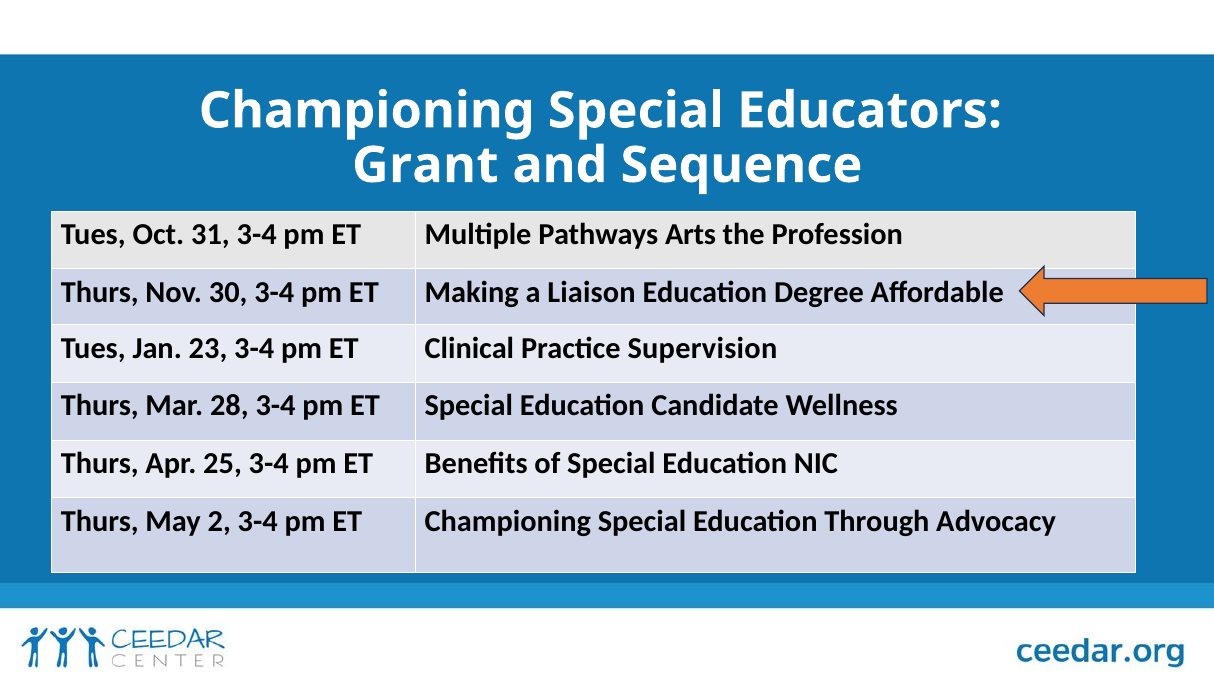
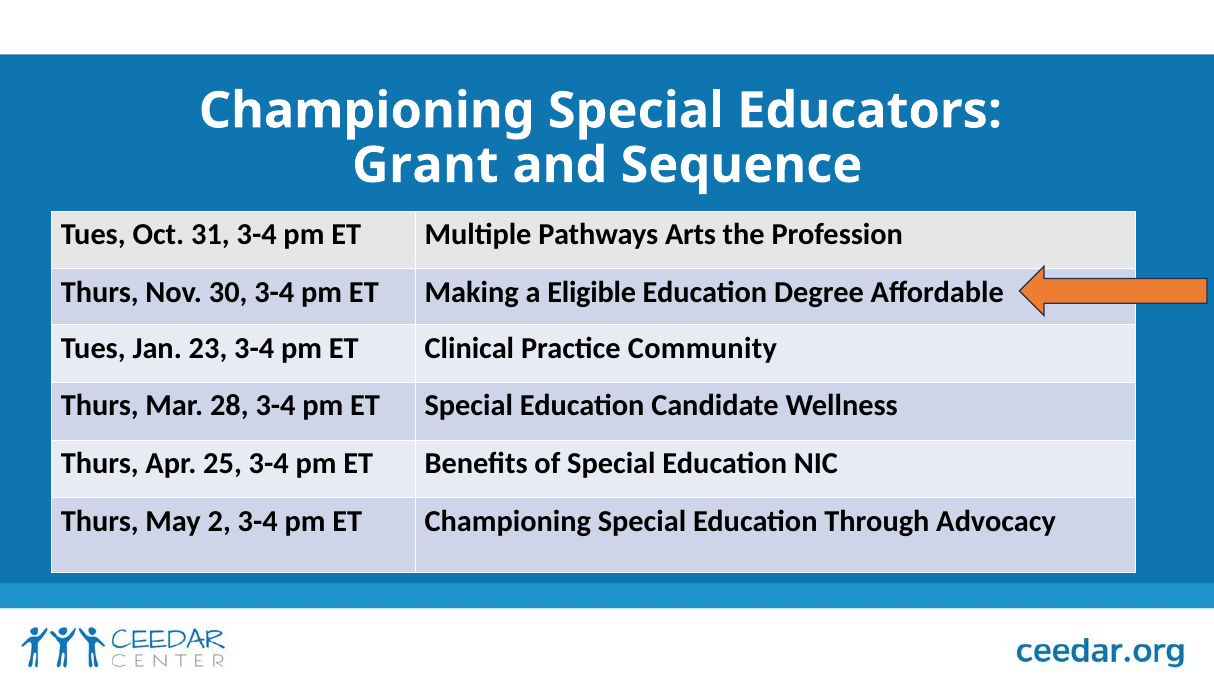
Liaison: Liaison -> Eligible (592, 292)
Supervision: Supervision -> Community (702, 348)
